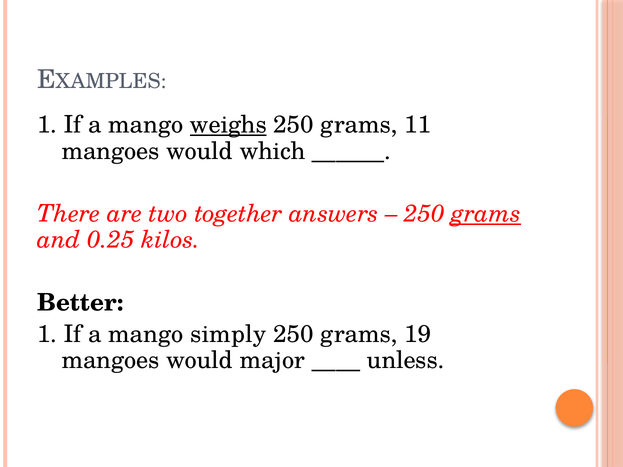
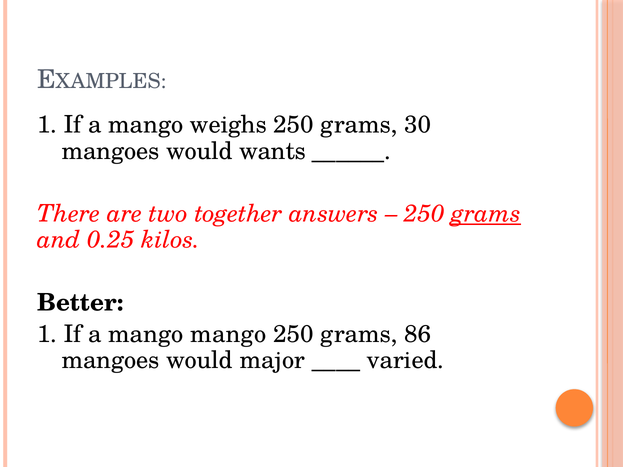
weighs underline: present -> none (228, 125)
11: 11 -> 30 (418, 125)
which: which -> wants (273, 151)
mango simply: simply -> mango (228, 334)
19: 19 -> 86 (418, 334)
unless: unless -> varied (406, 360)
